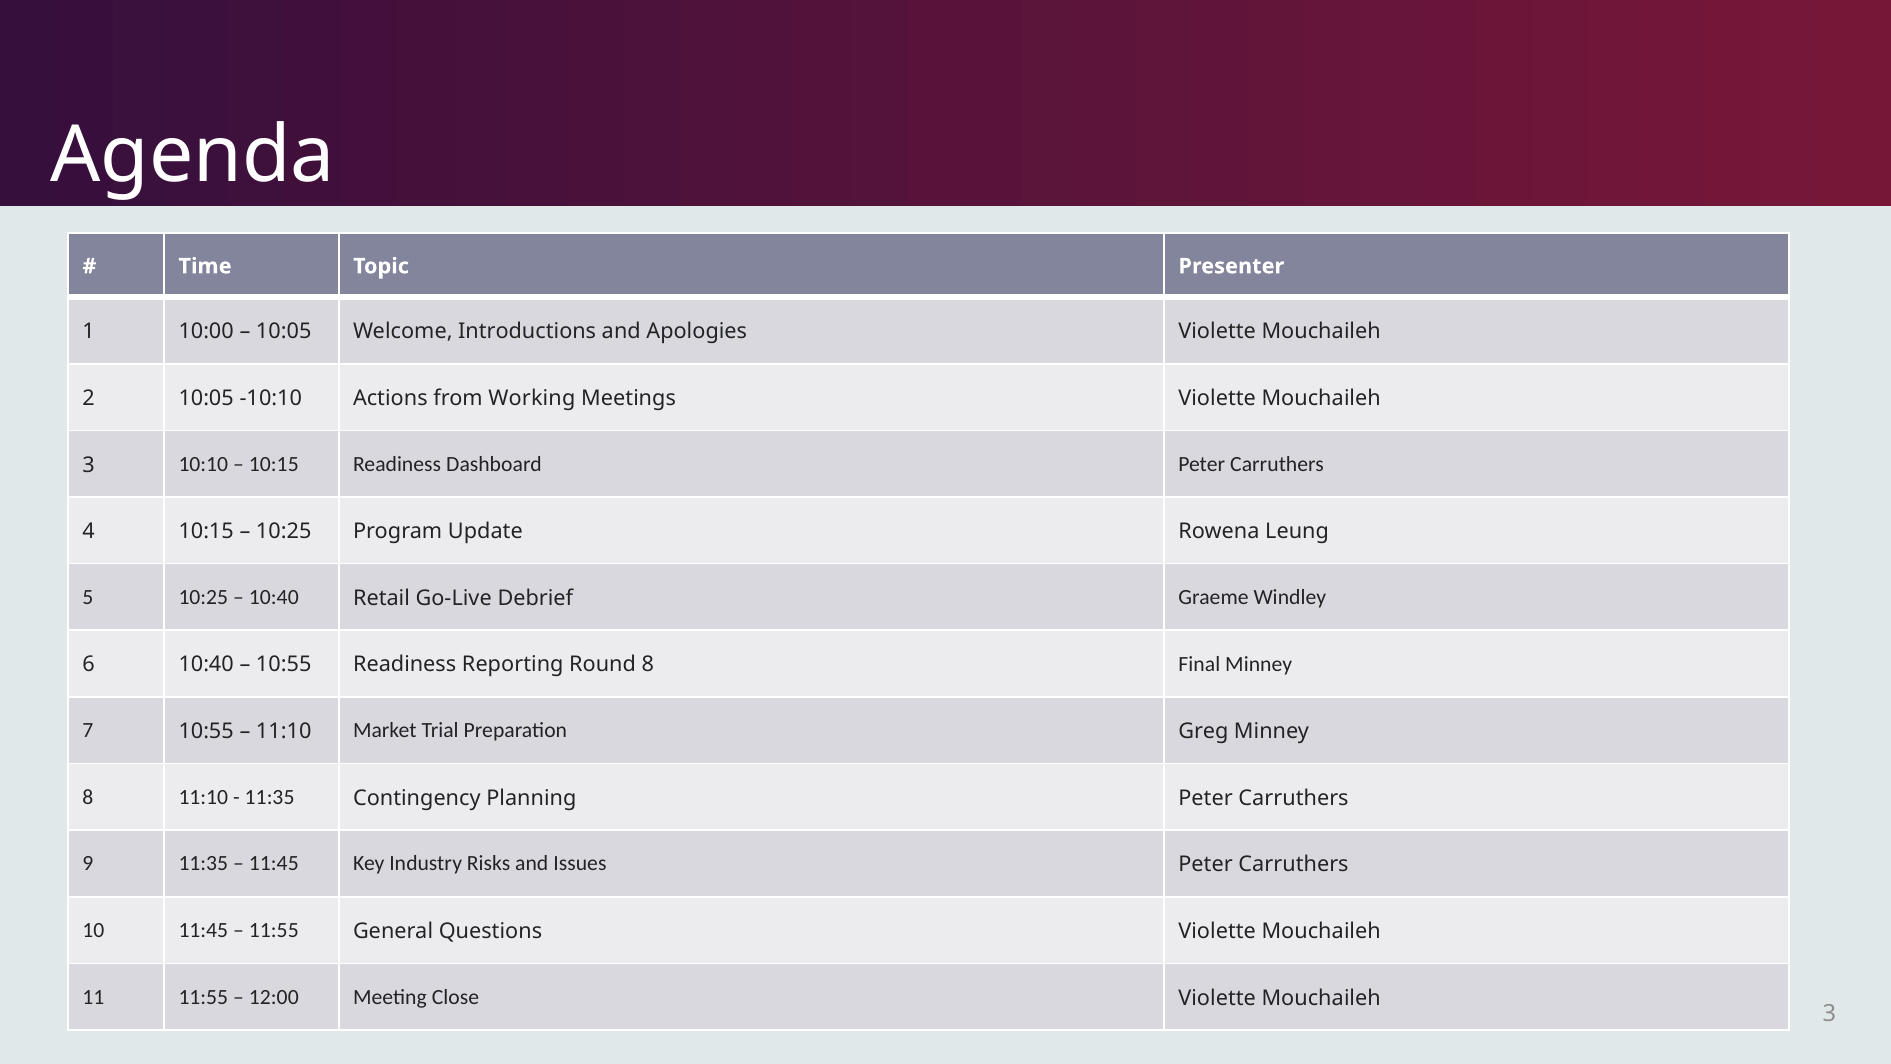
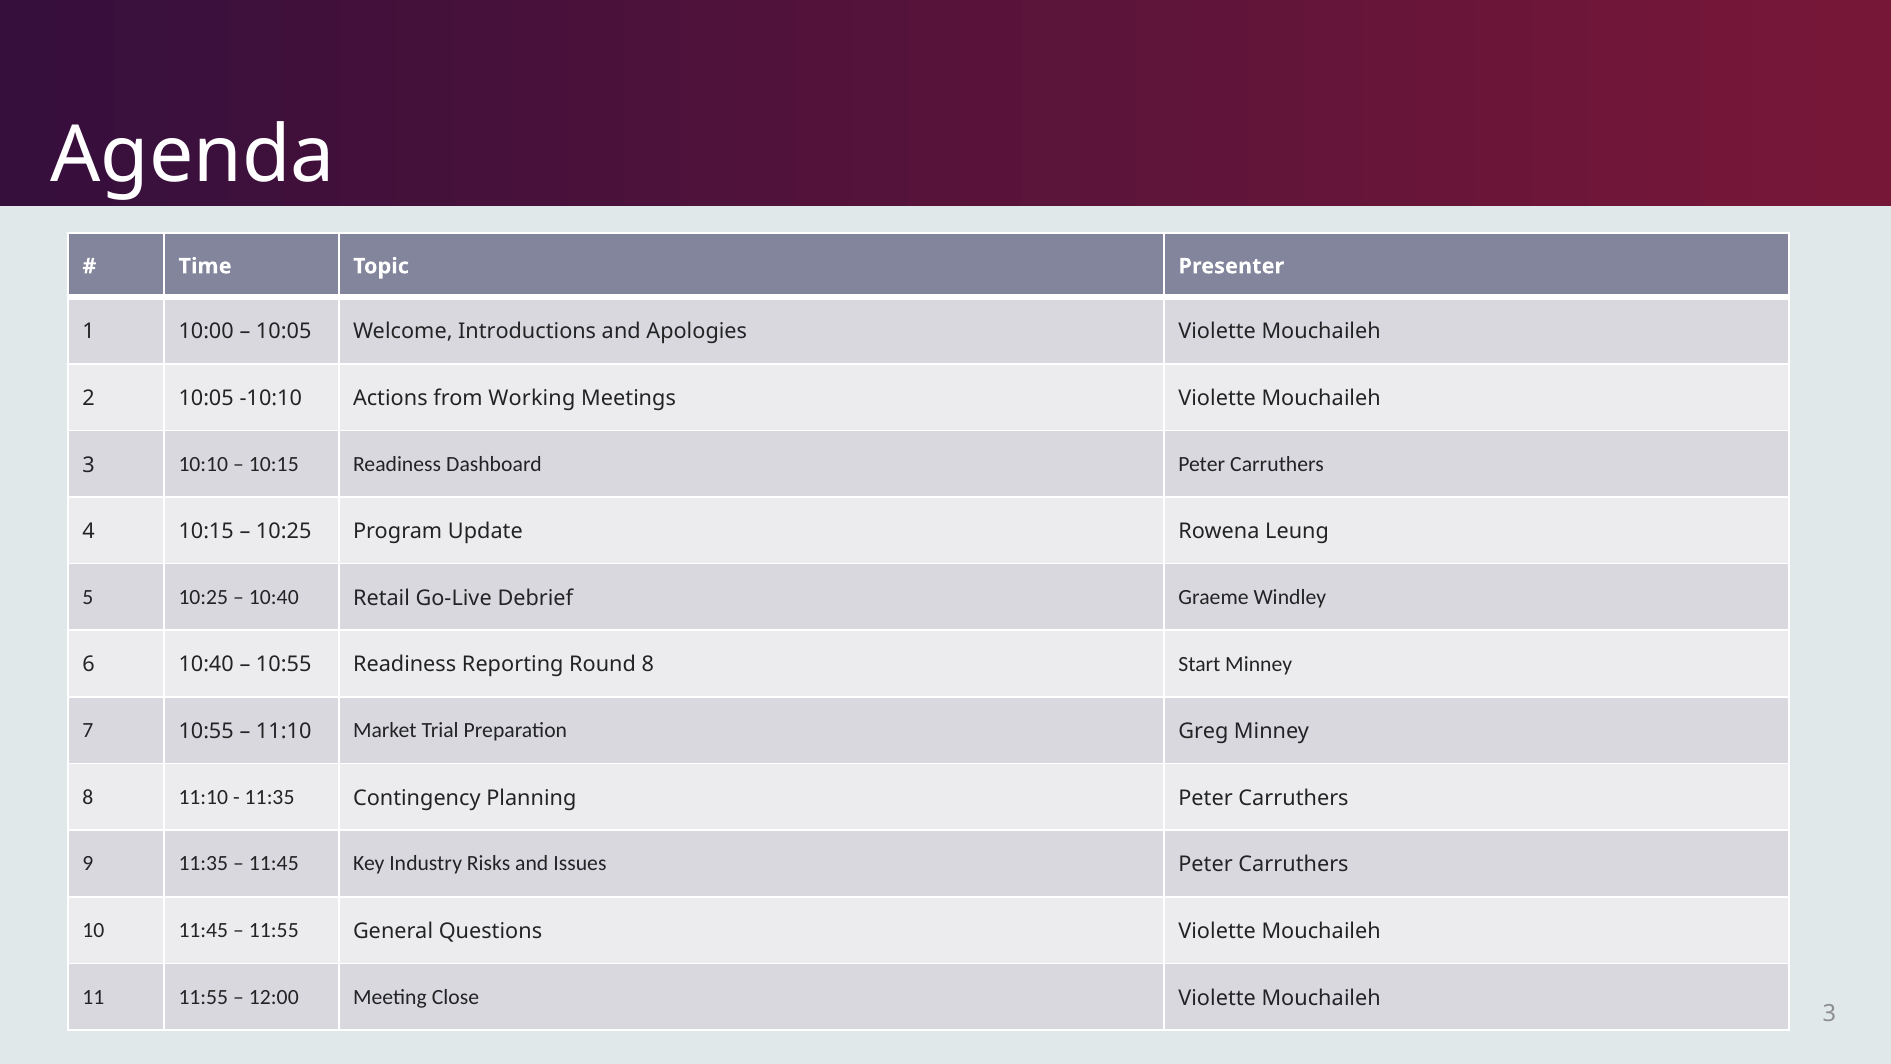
Final: Final -> Start (1199, 664)
